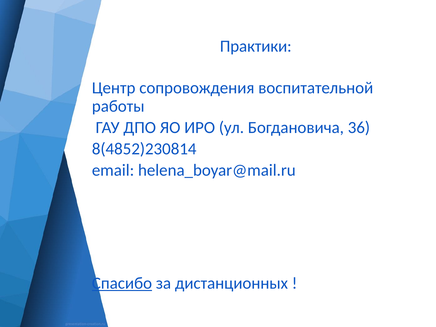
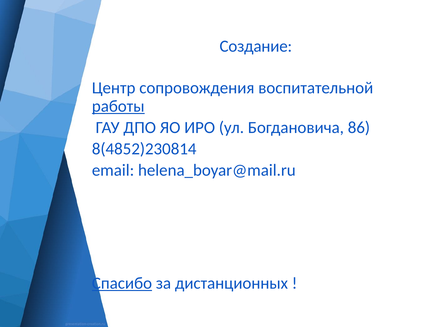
Практики: Практики -> Создание (256, 46)
работы underline: none -> present (118, 106)
36: 36 -> 86 (359, 127)
